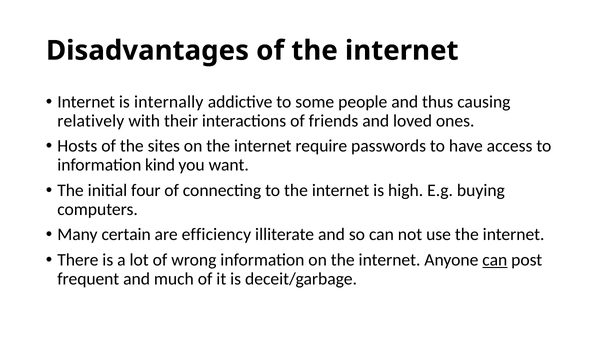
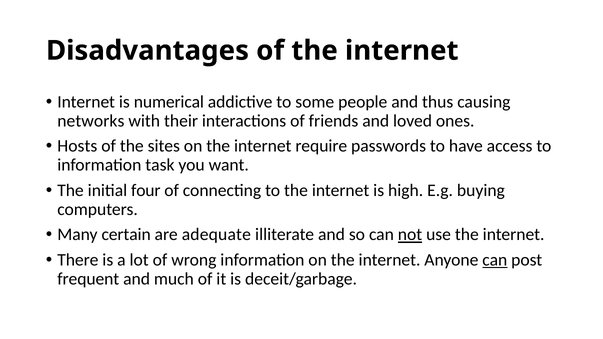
internally: internally -> numerical (169, 102)
relatively: relatively -> networks (91, 121)
kind: kind -> task (160, 165)
efficiency: efficiency -> adequate (216, 235)
not underline: none -> present (410, 235)
